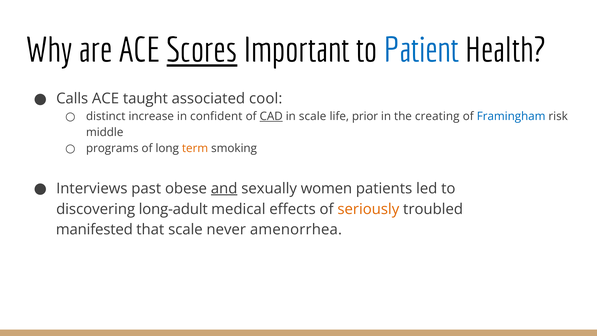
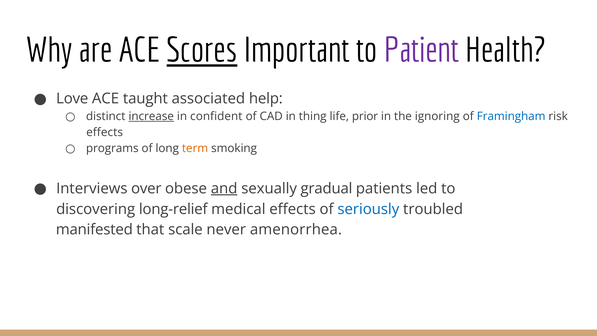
Patient colour: blue -> purple (421, 50)
Calls: Calls -> Love (72, 99)
cool: cool -> help (266, 99)
increase underline: none -> present (151, 116)
CAD underline: present -> none (271, 116)
in scale: scale -> thing (313, 116)
creating: creating -> ignoring (437, 116)
middle: middle -> effects (105, 132)
past: past -> over (146, 188)
women: women -> gradual (326, 188)
long-adult: long-adult -> long-relief (173, 209)
seriously colour: orange -> blue (368, 209)
